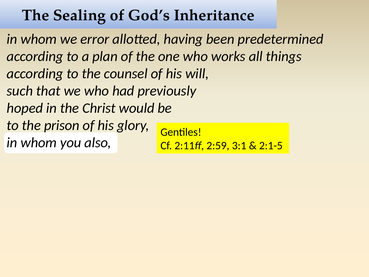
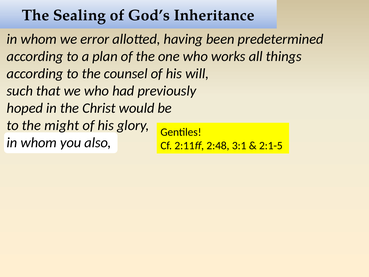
prison: prison -> might (62, 125)
2:59: 2:59 -> 2:48 (218, 146)
